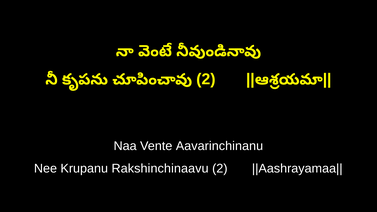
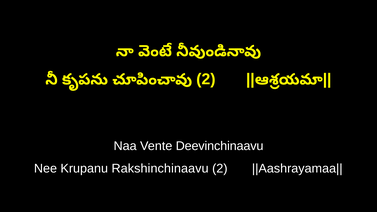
Aavarinchinanu: Aavarinchinanu -> Deevinchinaavu (220, 146)
